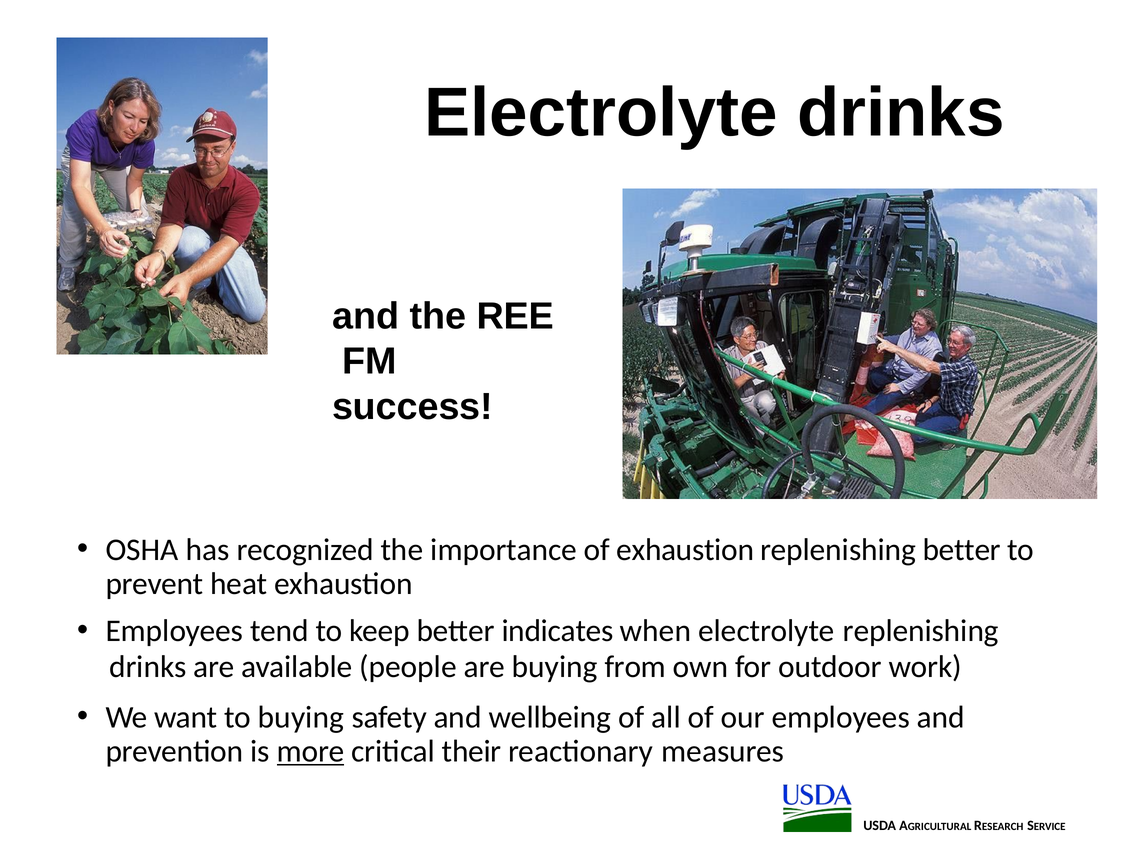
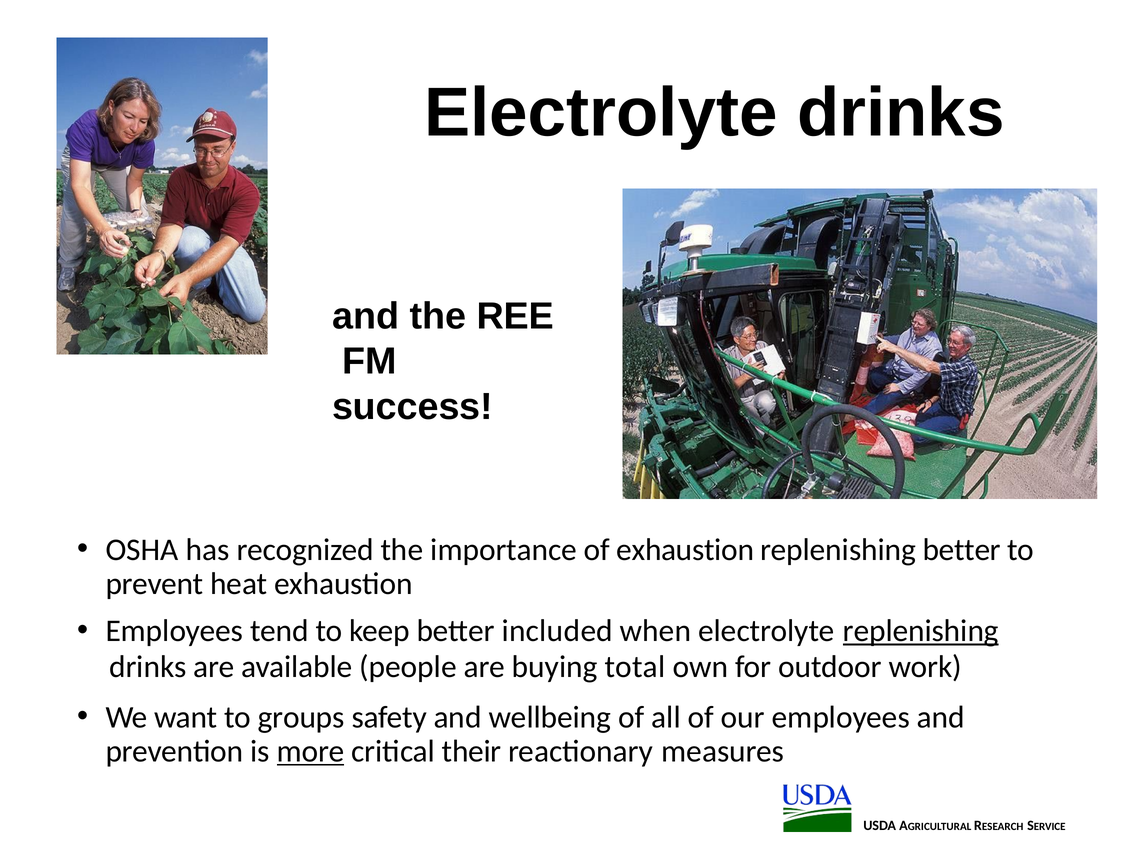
indicates: indicates -> included (557, 631)
replenishing underline: none -> present (921, 631)
from: from -> total (635, 667)
to buying: buying -> groups (301, 717)
